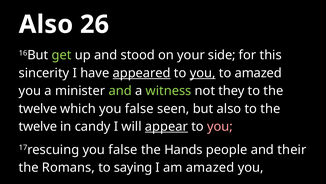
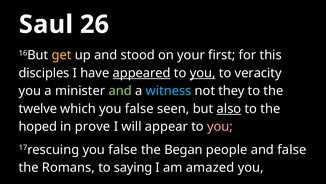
Also: Also -> Saul (46, 24)
get colour: light green -> yellow (62, 55)
side: side -> first (222, 55)
sincerity: sincerity -> disciples (44, 73)
to amazed: amazed -> veracity (258, 73)
witness colour: light green -> light blue (169, 91)
also underline: none -> present (229, 108)
twelve: twelve -> hoped (38, 126)
candy: candy -> prove (93, 126)
appear underline: present -> none (166, 126)
Hands: Hands -> Began (183, 149)
and their: their -> false (292, 149)
